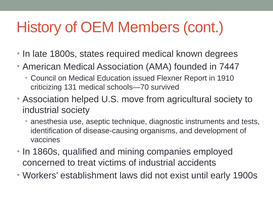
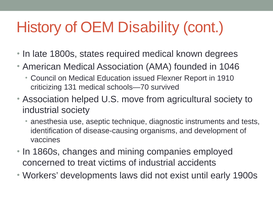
Members: Members -> Disability (149, 27)
7447: 7447 -> 1046 (229, 67)
qualified: qualified -> changes (80, 152)
establishment: establishment -> developments (89, 175)
